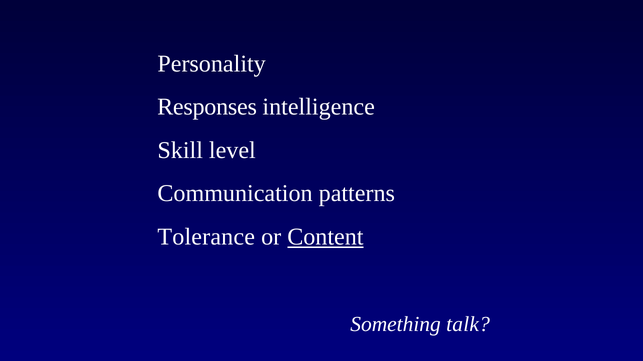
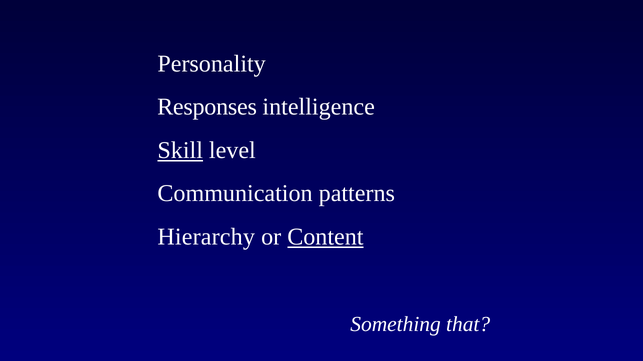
Skill underline: none -> present (180, 151)
Tolerance: Tolerance -> Hierarchy (206, 237)
talk: talk -> that (468, 325)
